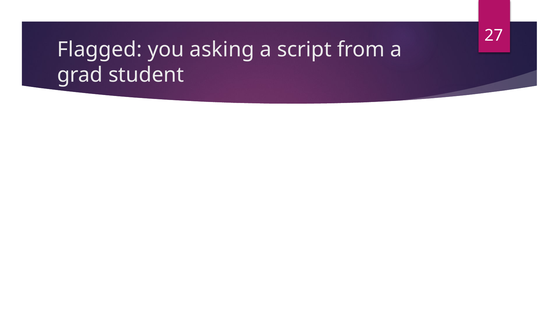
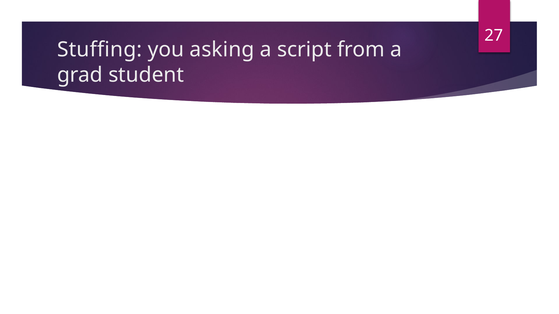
Flagged: Flagged -> Stuffing (100, 50)
